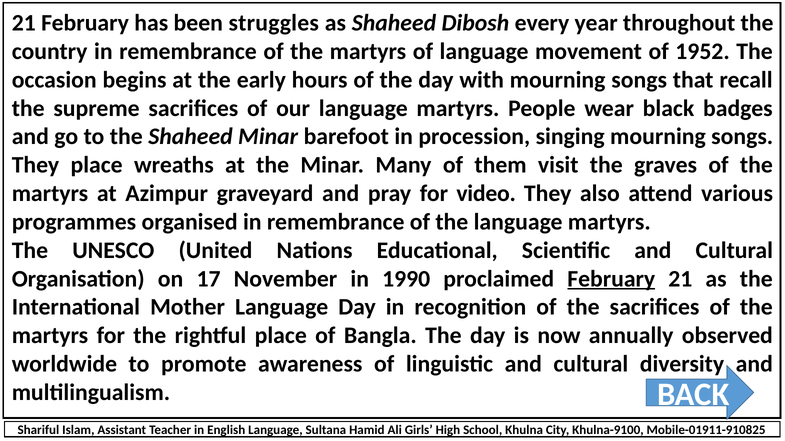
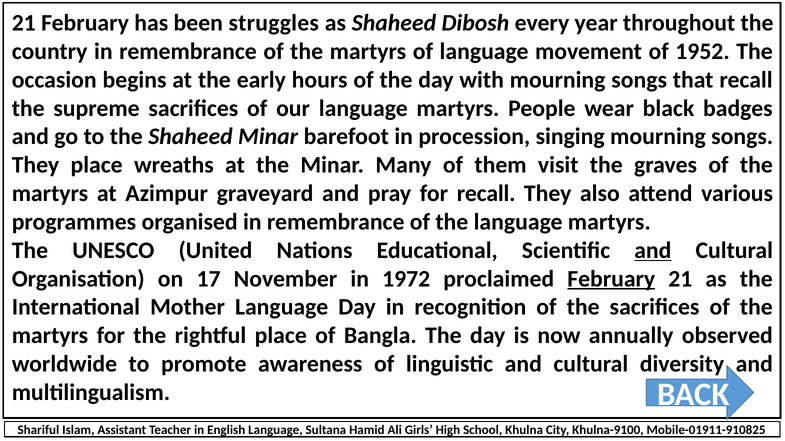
for video: video -> recall (486, 194)
and underline: none -> present (653, 251)
1990: 1990 -> 1972 (406, 279)
